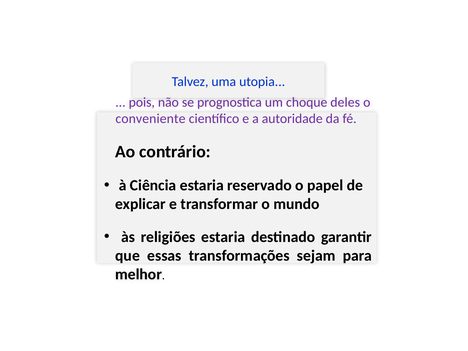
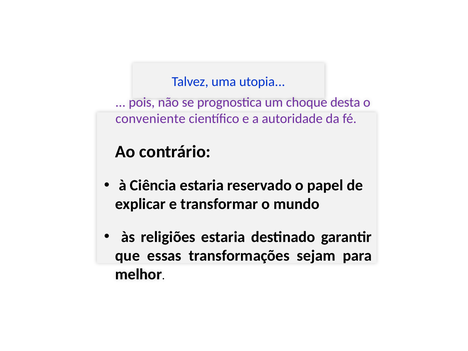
deles: deles -> desta (345, 102)
